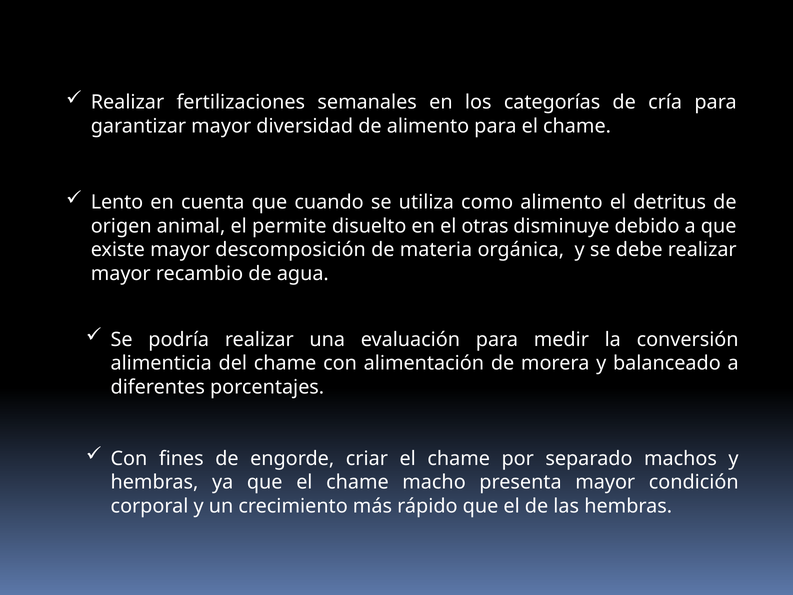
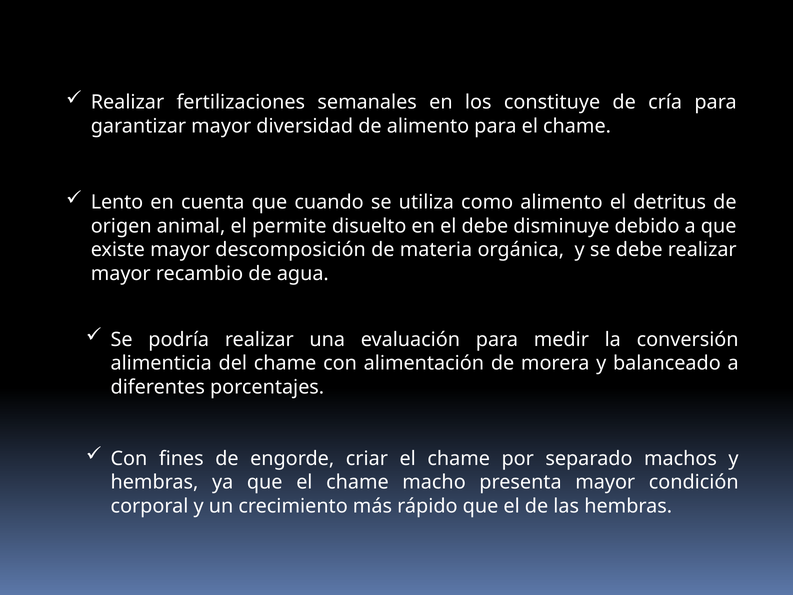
categorías: categorías -> constituye (552, 102)
el otras: otras -> debe (485, 226)
